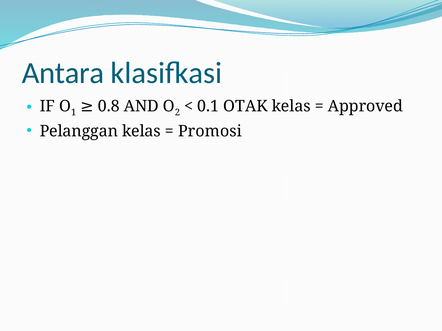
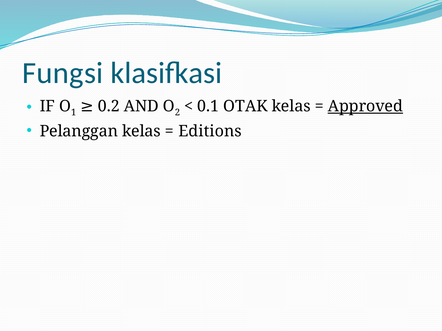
Antara: Antara -> Fungsi (63, 73)
Approved underline: none -> present (365, 106)
0.8: 0.8 -> 0.2 (109, 106)
Promosi: Promosi -> Editions (210, 131)
